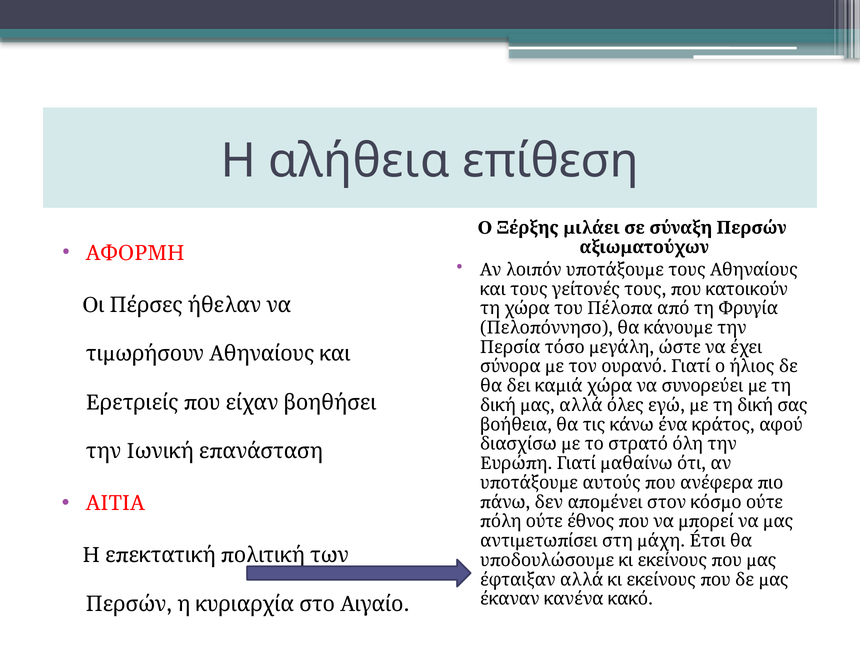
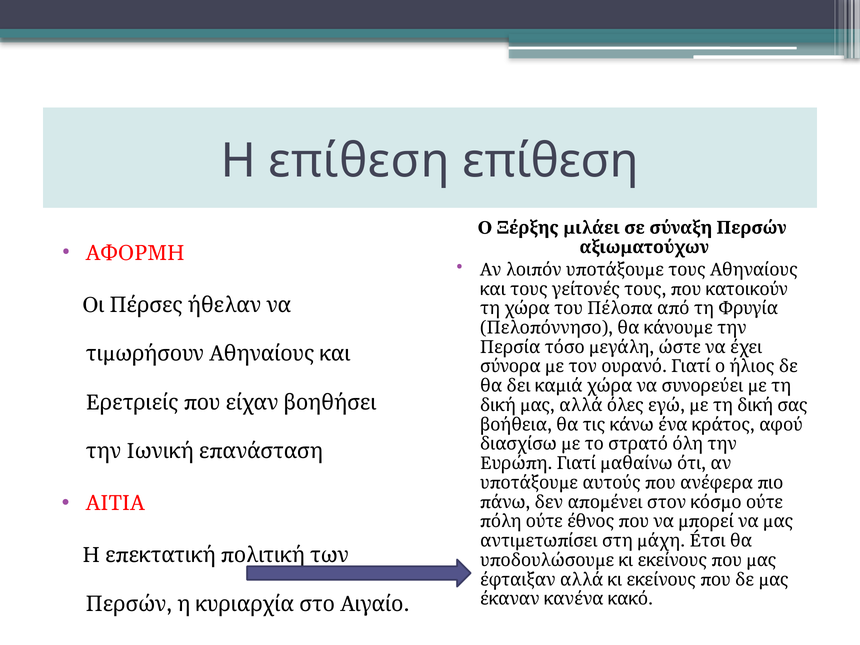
Η αλήθεια: αλήθεια -> επίθεση (359, 161)
